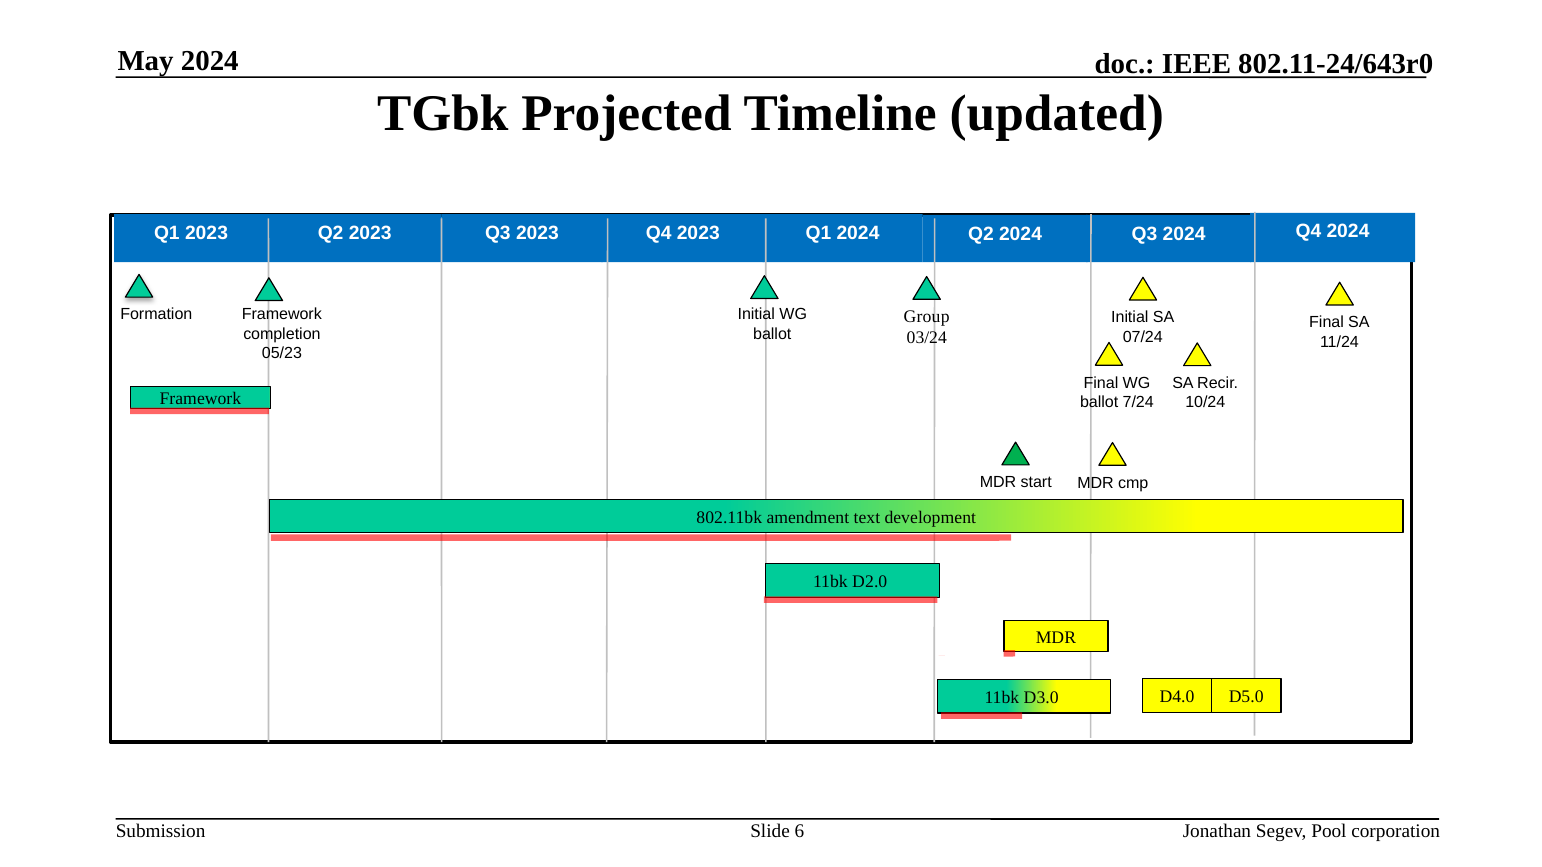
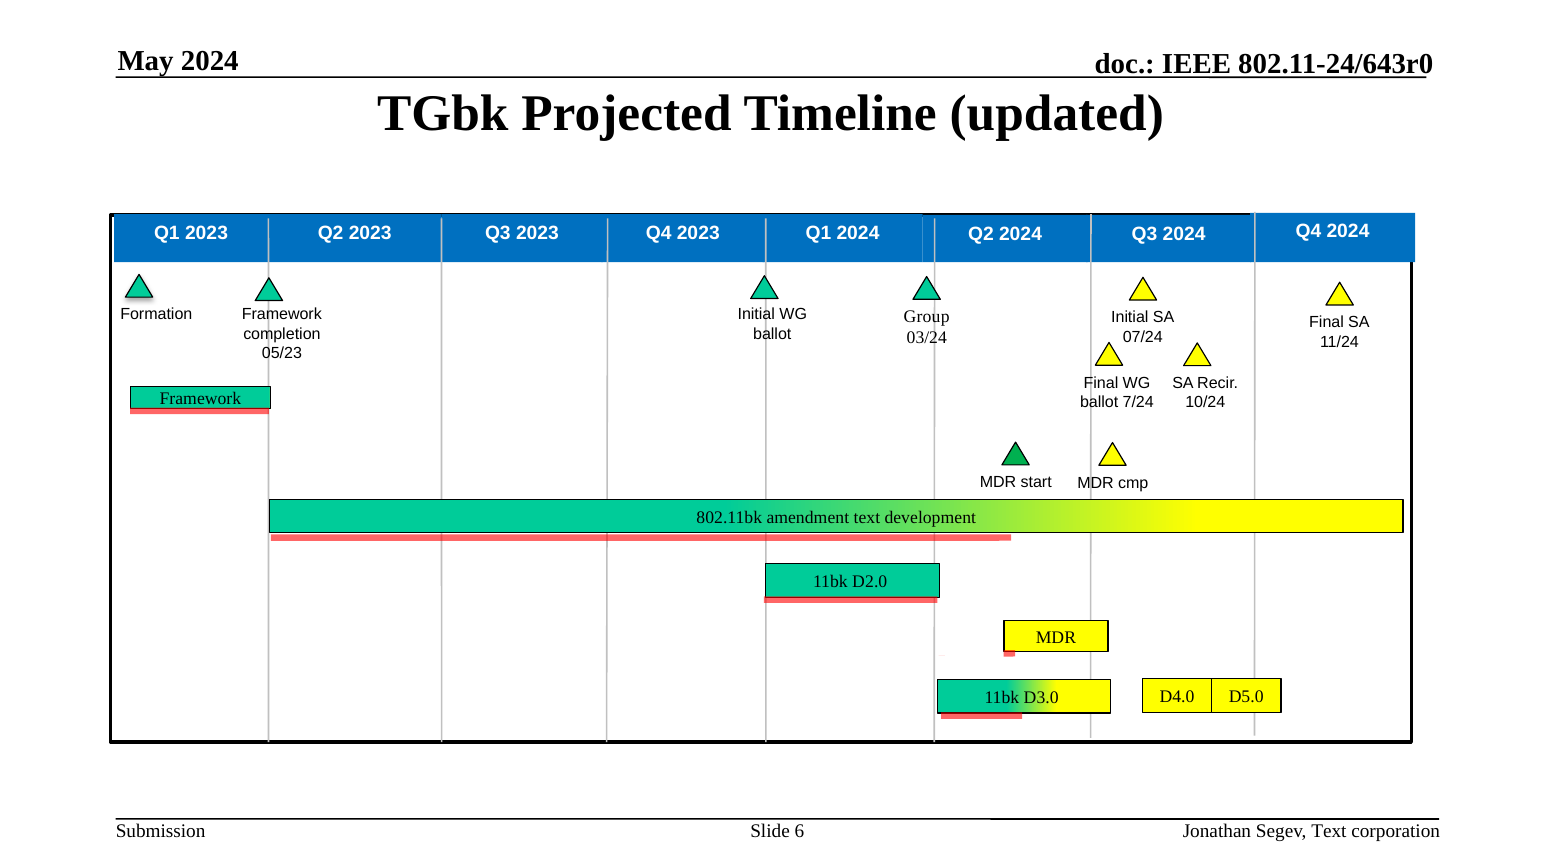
Segev Pool: Pool -> Text (1329, 832)
